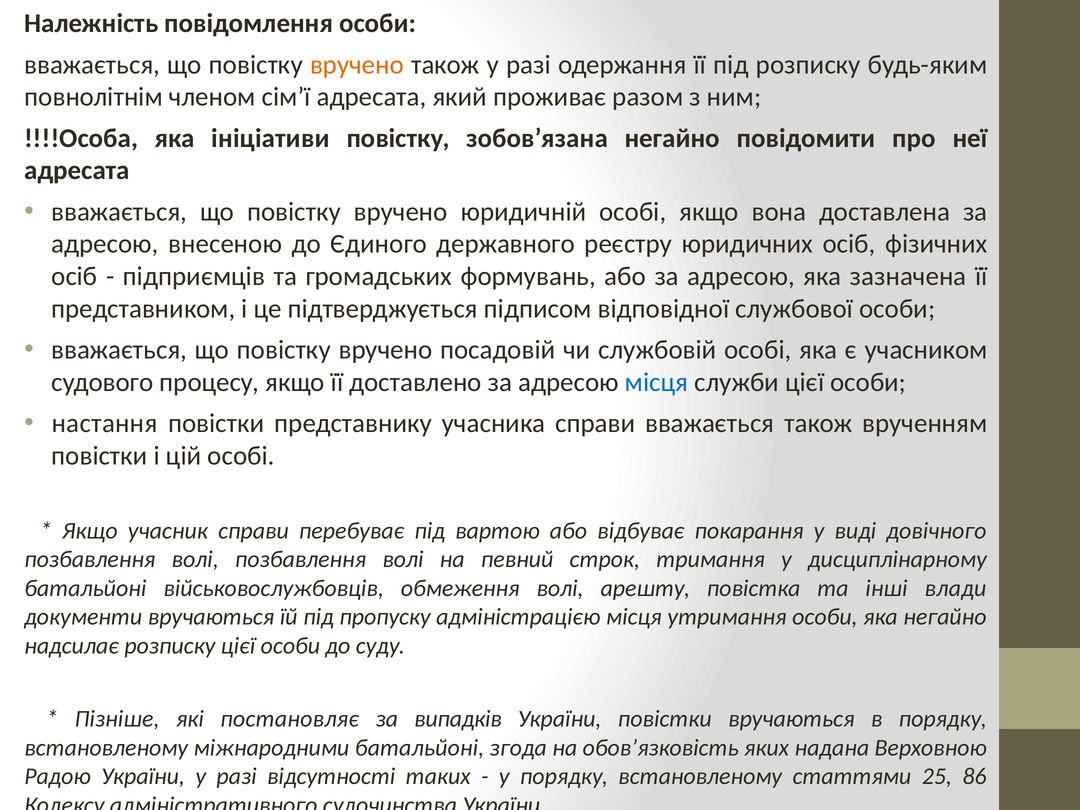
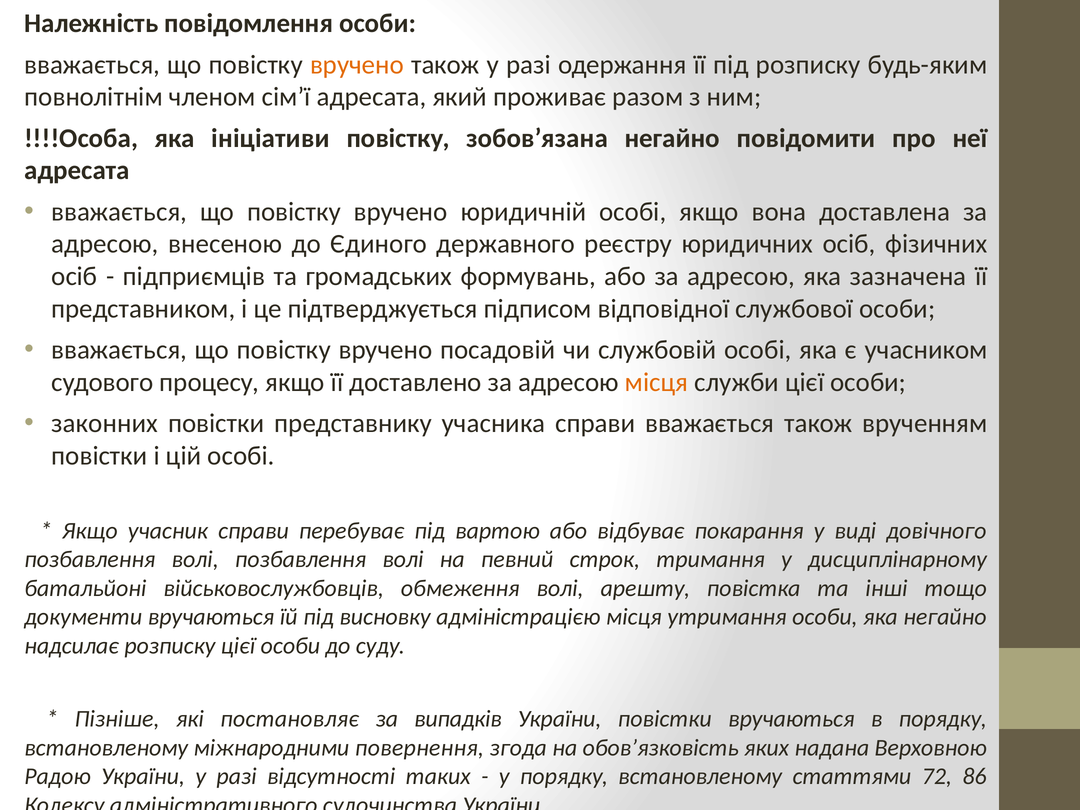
місця colour: blue -> orange (657, 382)
настання: настання -> законних (105, 423)
влади: влади -> тощо (956, 588)
пропуску: пропуску -> висновку (385, 617)
міжнародними батальйоні: батальйоні -> повернення (419, 748)
25: 25 -> 72 (937, 776)
